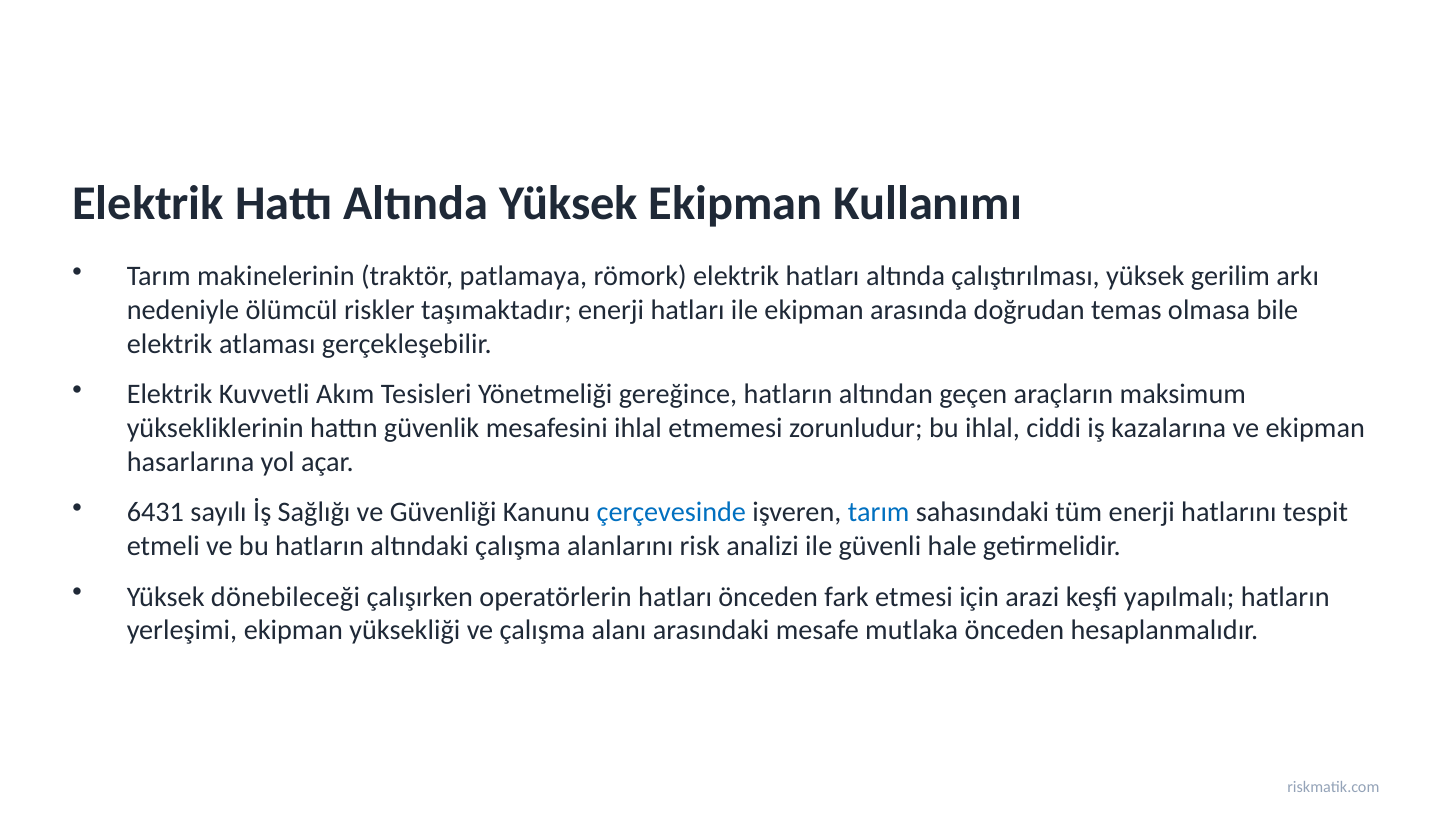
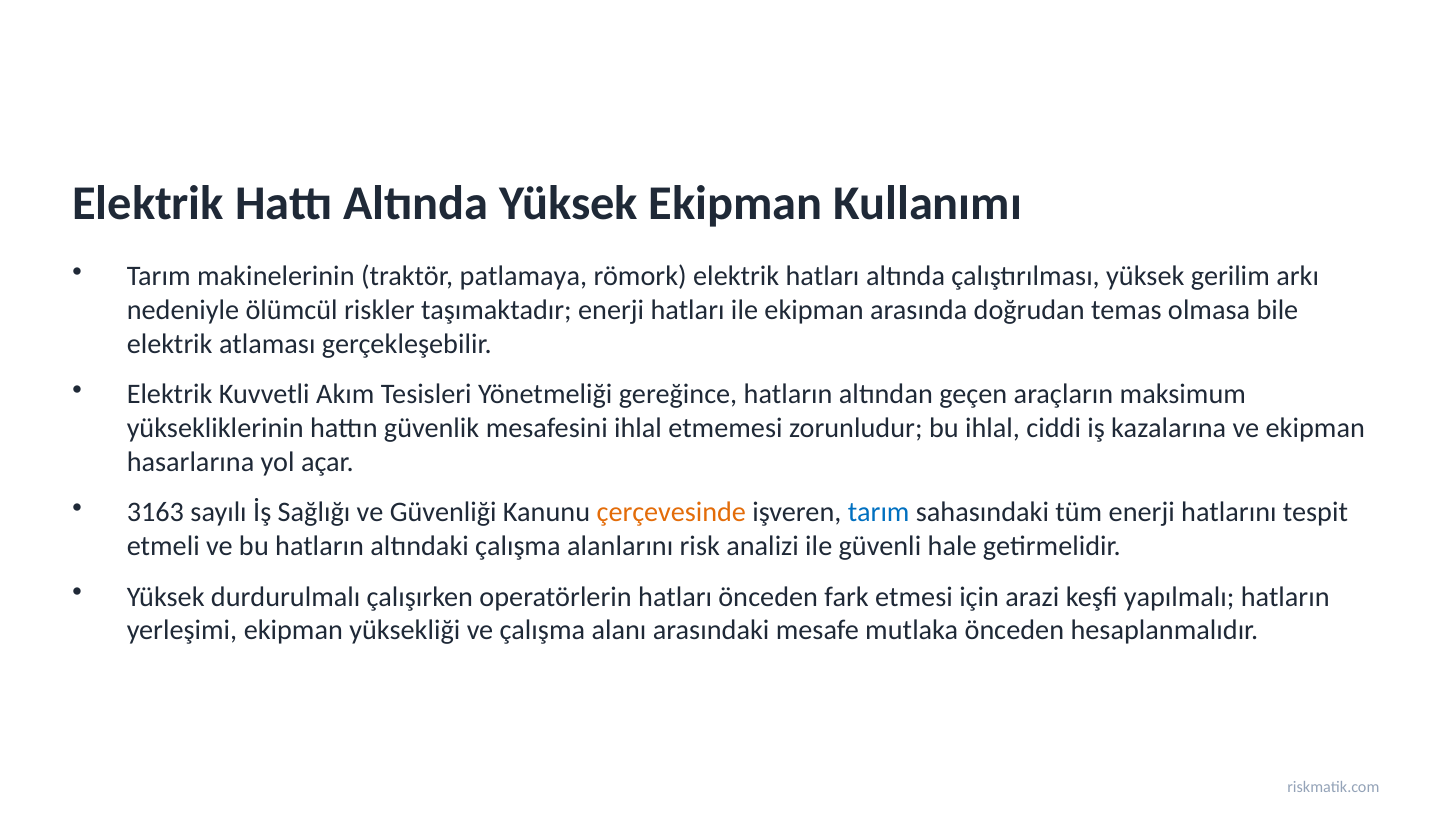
6431: 6431 -> 3163 (155, 512)
çerçevesinde colour: blue -> orange (671, 512)
dönebileceği: dönebileceği -> durdurulmalı (286, 597)
